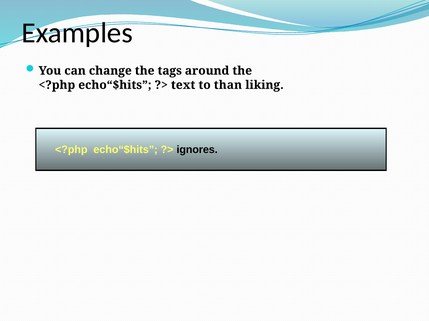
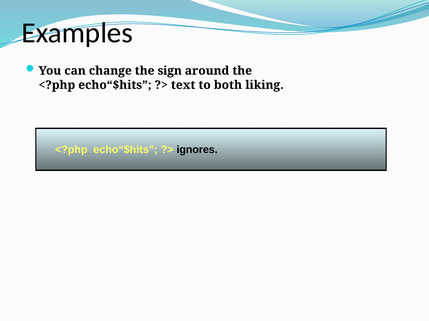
tags: tags -> sign (170, 71)
than: than -> both (228, 85)
